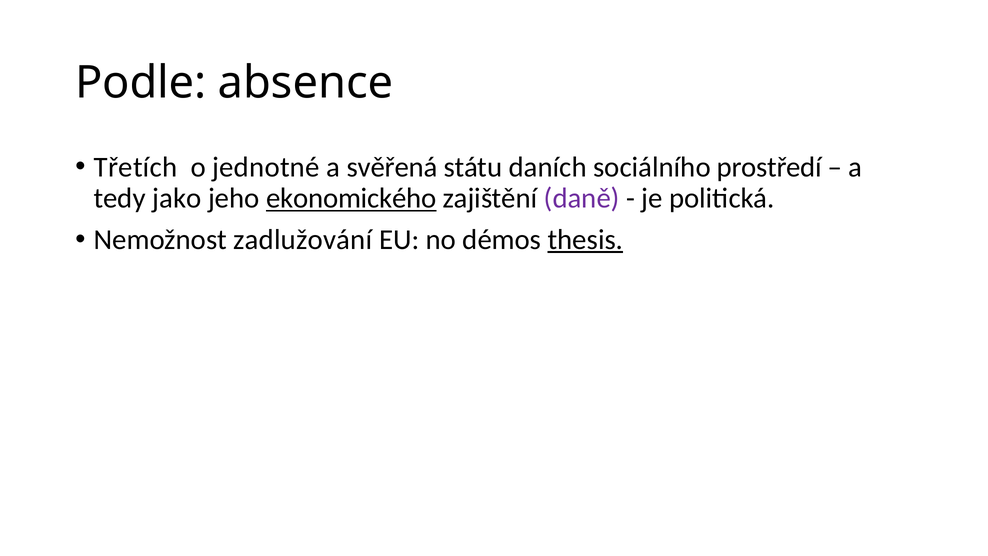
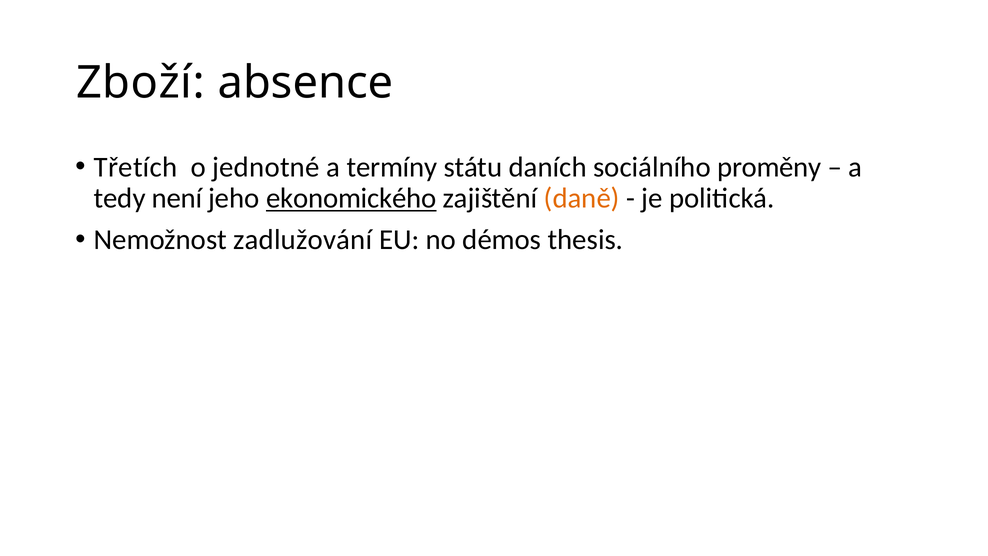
Podle: Podle -> Zboží (140, 83)
svěřená: svěřená -> termíny (392, 167)
prostředí: prostředí -> proměny (769, 167)
jako: jako -> není (177, 198)
daně colour: purple -> orange (582, 198)
thesis underline: present -> none (585, 240)
